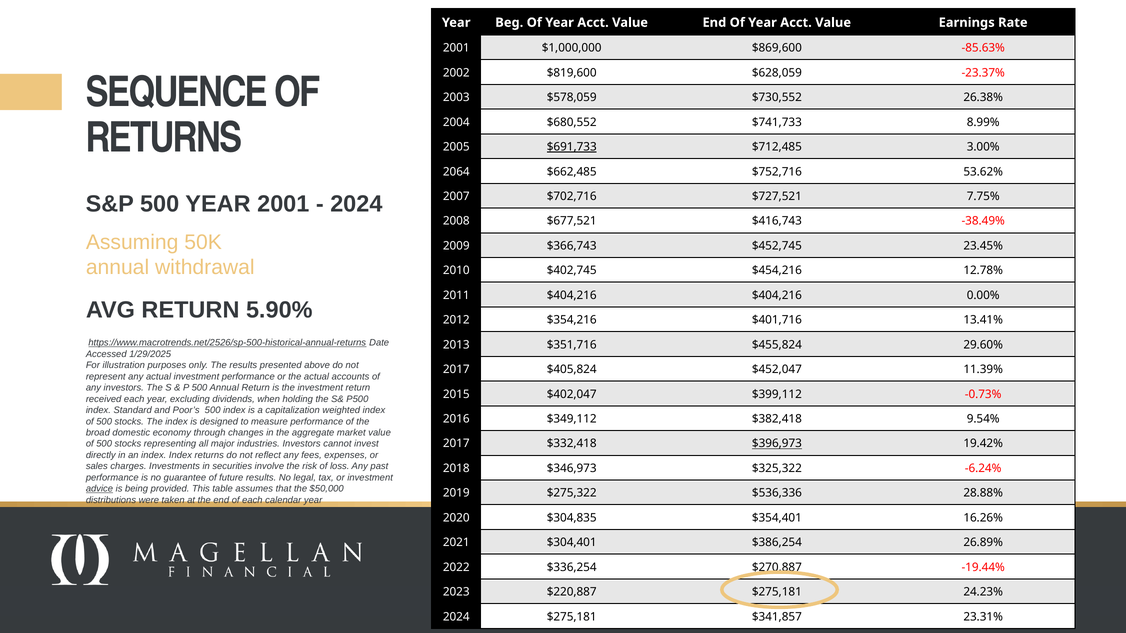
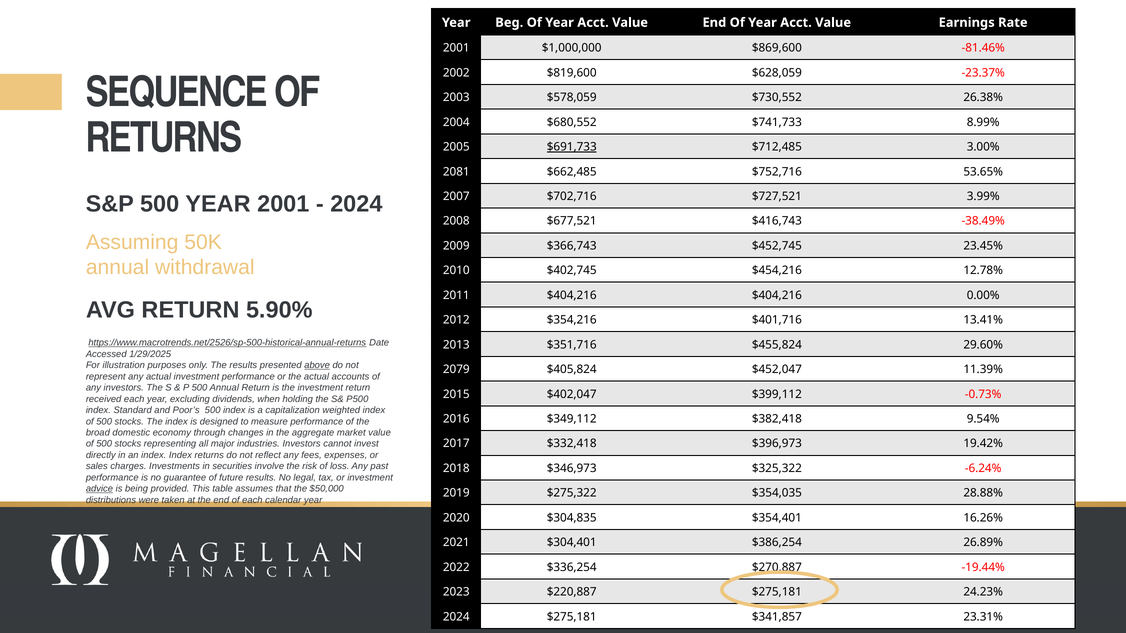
-85.63%: -85.63% -> -81.46% (983, 48)
2064: 2064 -> 2081 (456, 172)
53.62%: 53.62% -> 53.65% (983, 172)
7.75%: 7.75% -> 3.99% (983, 197)
above underline: none -> present (317, 365)
2017: 2017 -> 2079 (456, 370)
$396,973 underline: present -> none (777, 444)
$536,336: $536,336 -> $354,035 (777, 493)
